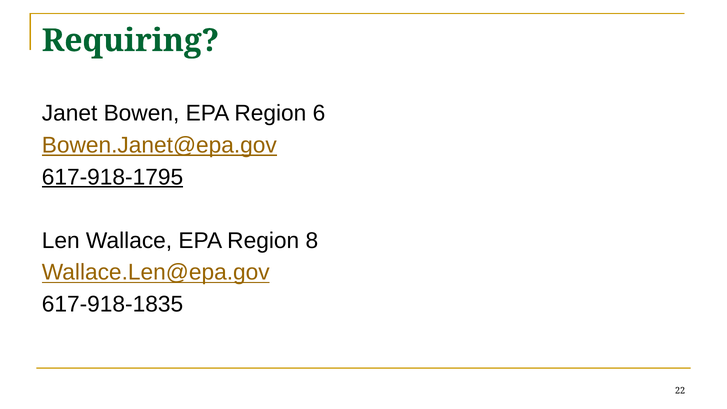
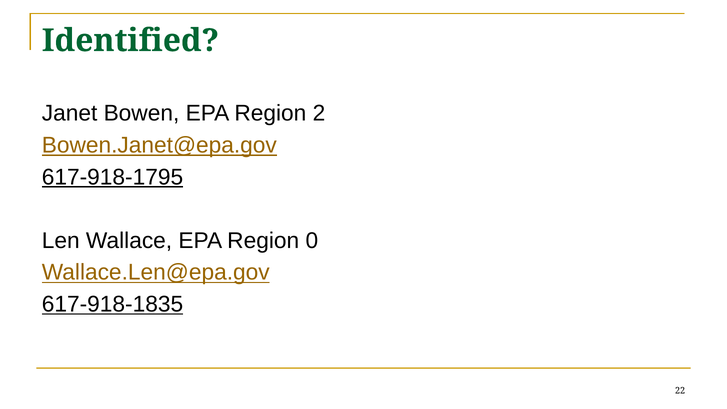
Requiring: Requiring -> Identified (130, 41)
6: 6 -> 2 (319, 113)
8: 8 -> 0 (312, 241)
617-918-1835 underline: none -> present (112, 304)
